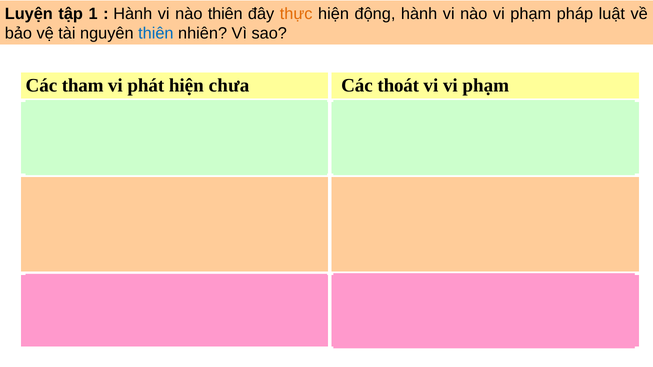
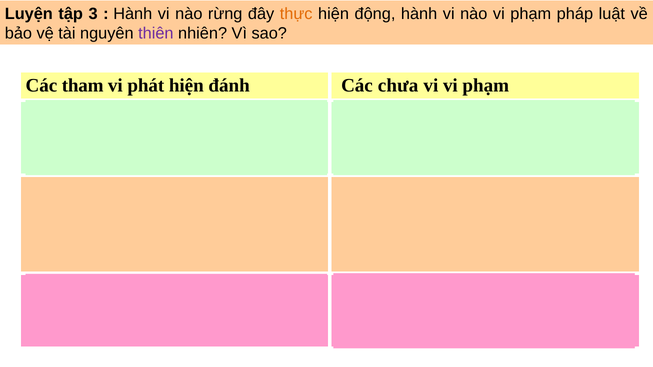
tập 1: 1 -> 3 (93, 14)
nào thiên: thiên -> rừng (225, 14)
thiên colour: blue -> purple (156, 33)
hiện chưa: chưa -> đánh (229, 86)
thoát: thoát -> chưa (398, 86)
